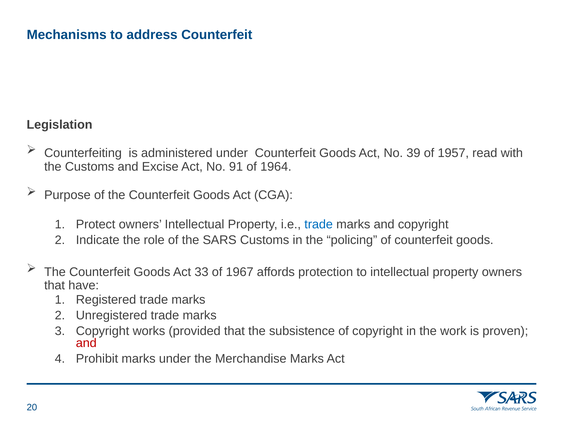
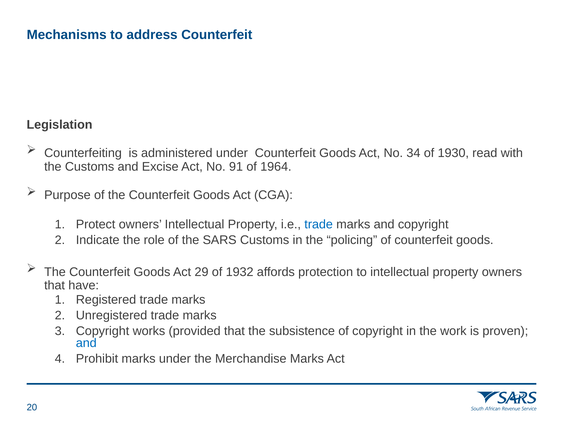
39: 39 -> 34 (413, 153)
1957: 1957 -> 1930 (453, 153)
33: 33 -> 29 (202, 272)
1967: 1967 -> 1932 (240, 272)
and colour: red -> blue (86, 343)
